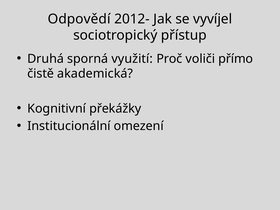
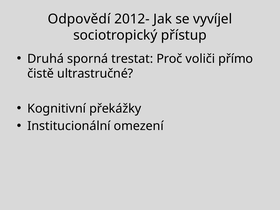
využití: využití -> trestat (132, 59)
akademická: akademická -> ultrastručné (95, 74)
